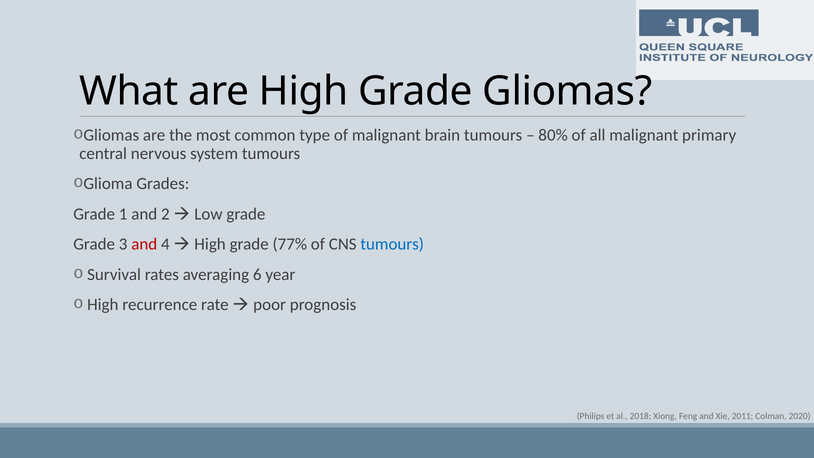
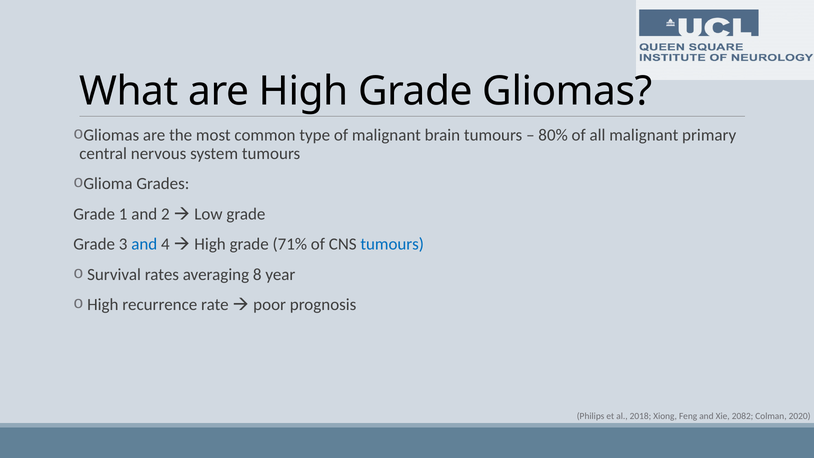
and colour: red -> blue (144, 244)
77%: 77% -> 71% (290, 244)
6: 6 -> 8 (257, 274)
2011: 2011 -> 2082 (743, 416)
